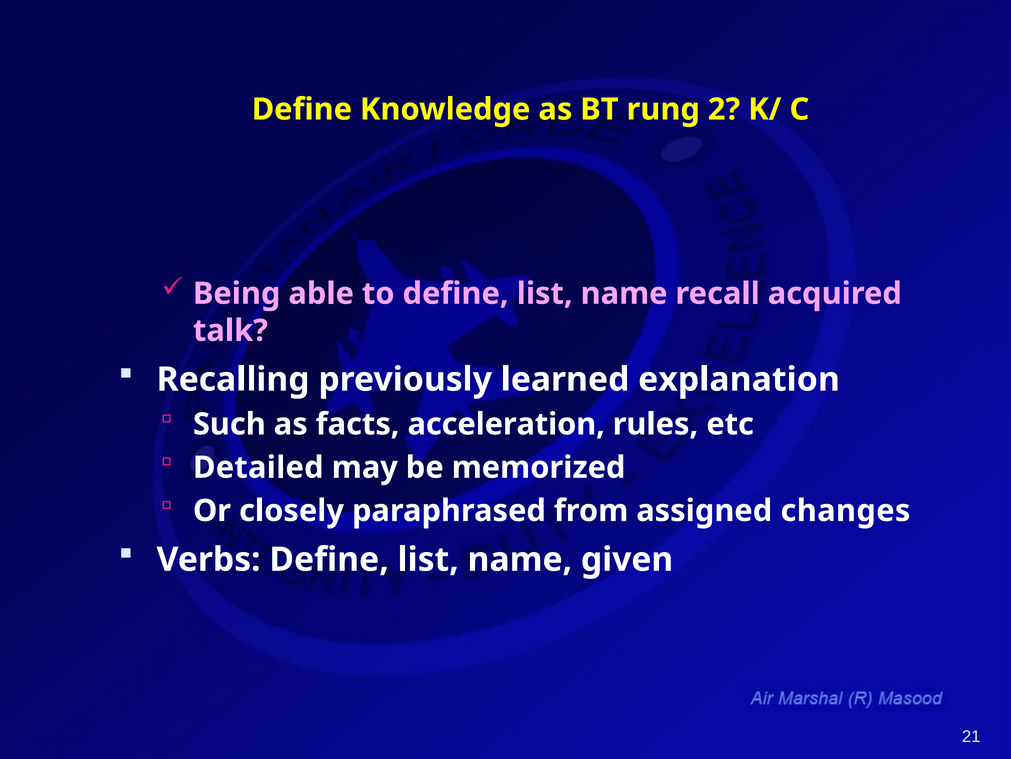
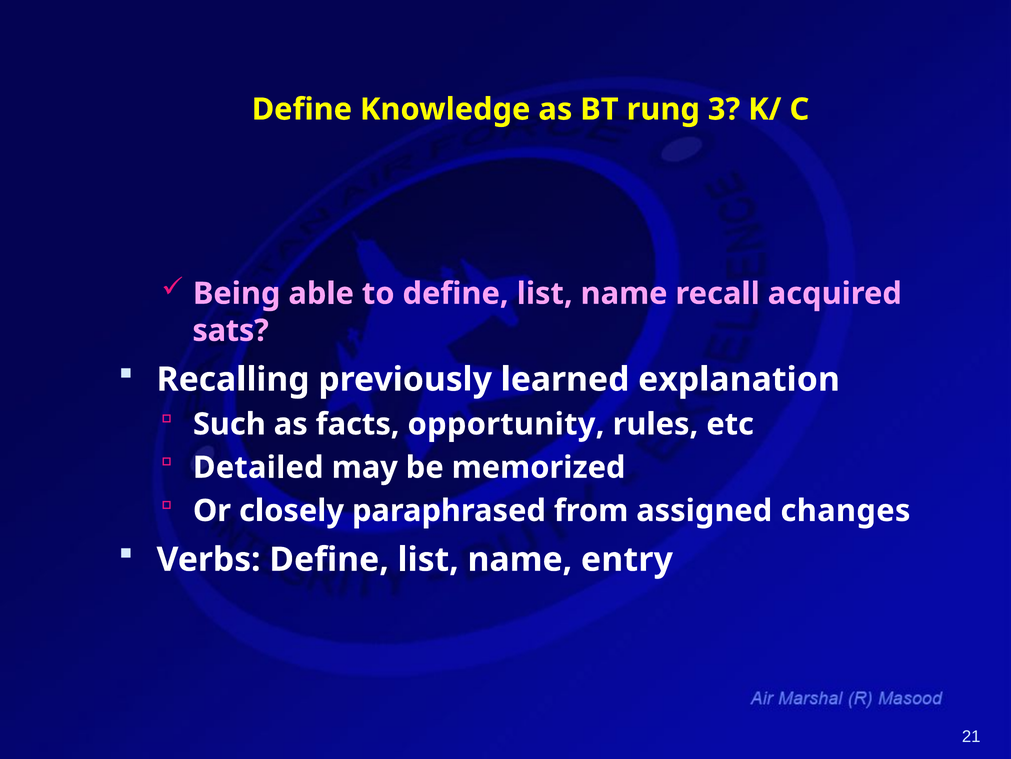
2: 2 -> 3 (724, 109)
talk: talk -> sats (231, 330)
acceleration: acceleration -> opportunity (506, 424)
given: given -> entry (627, 559)
